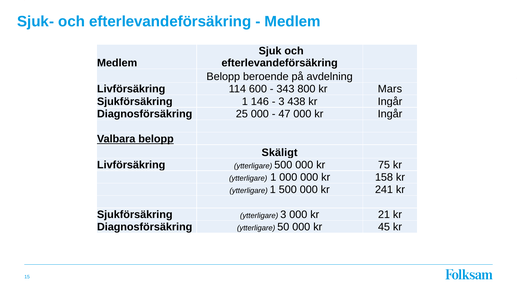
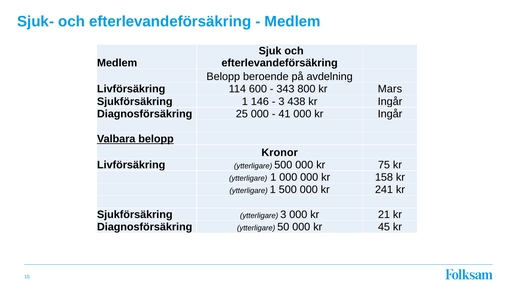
47: 47 -> 41 (284, 114)
Skäligt: Skäligt -> Kronor (280, 152)
